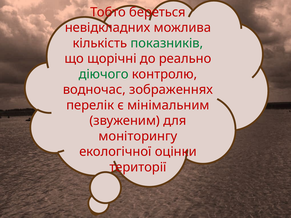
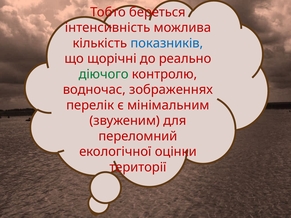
невідкладних: невідкладних -> інтенсивність (108, 28)
показників colour: green -> blue (167, 43)
моніторингу: моніторингу -> переломний (138, 136)
